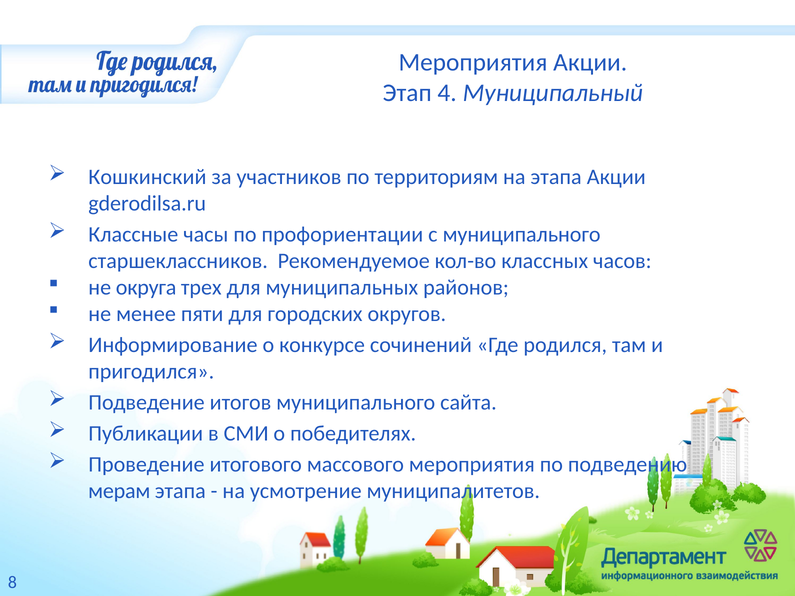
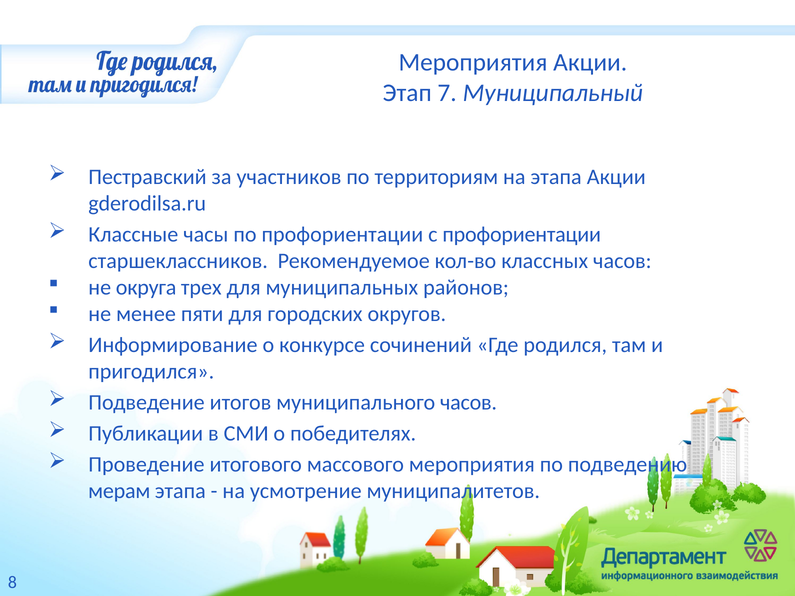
4: 4 -> 7 (447, 93)
Кошкинский: Кошкинский -> Пестравский (148, 177)
с муниципального: муниципального -> профориентации (522, 235)
муниципального сайта: сайта -> часов (469, 403)
